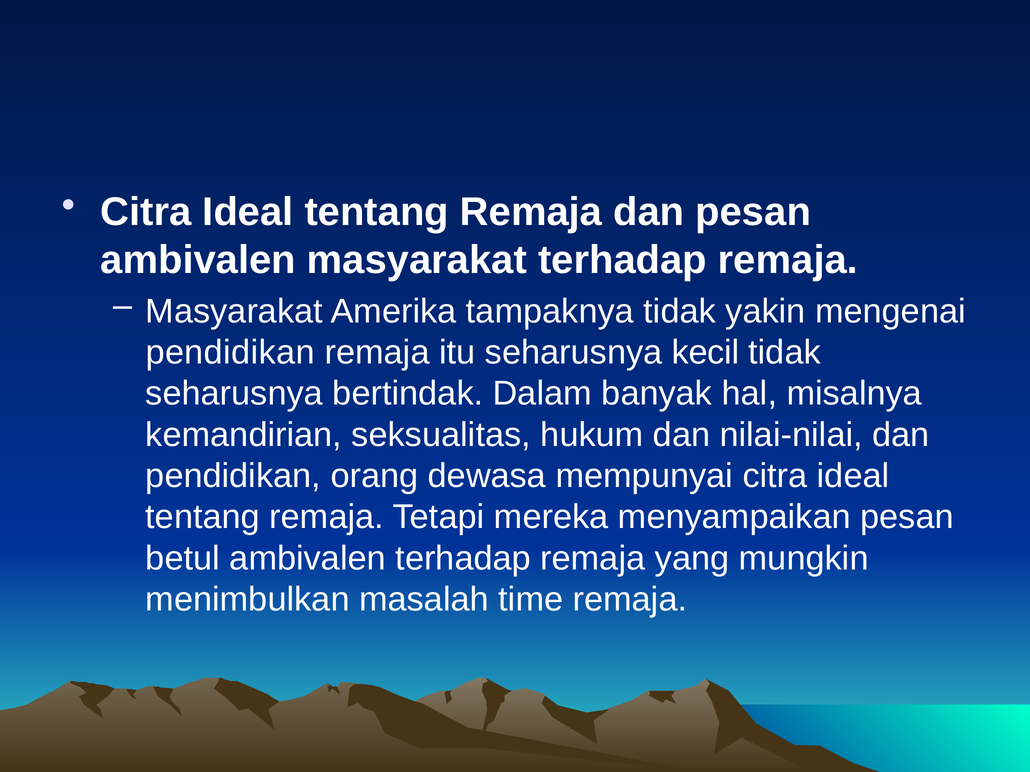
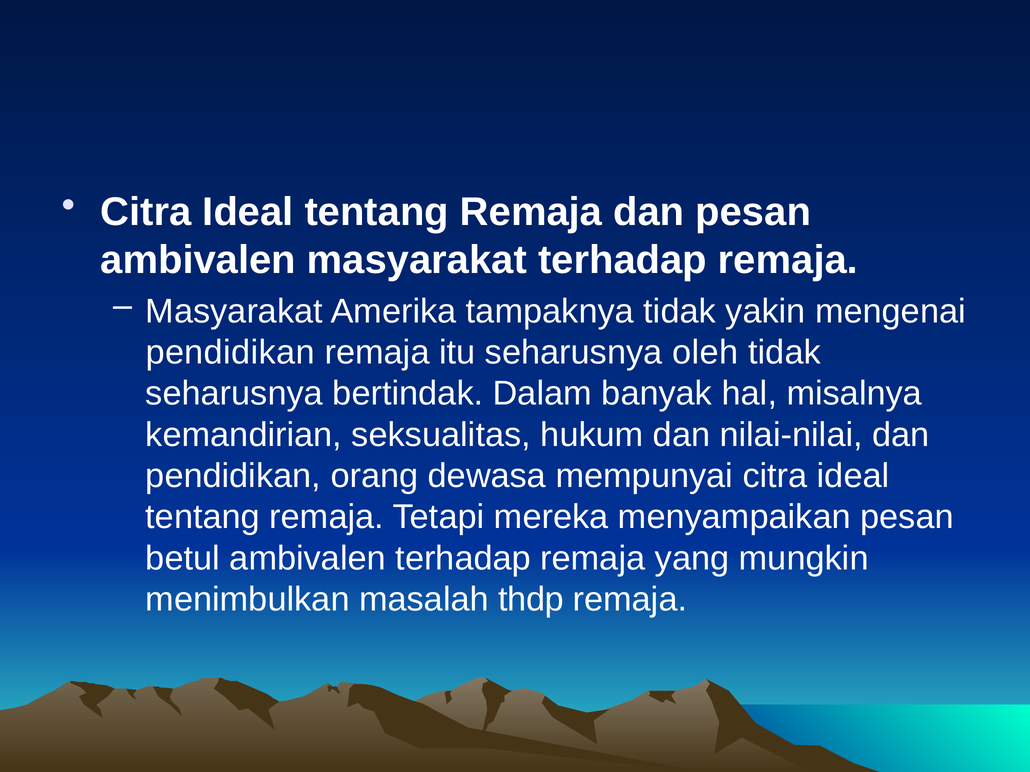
kecil: kecil -> oleh (705, 353)
time: time -> thdp (531, 600)
